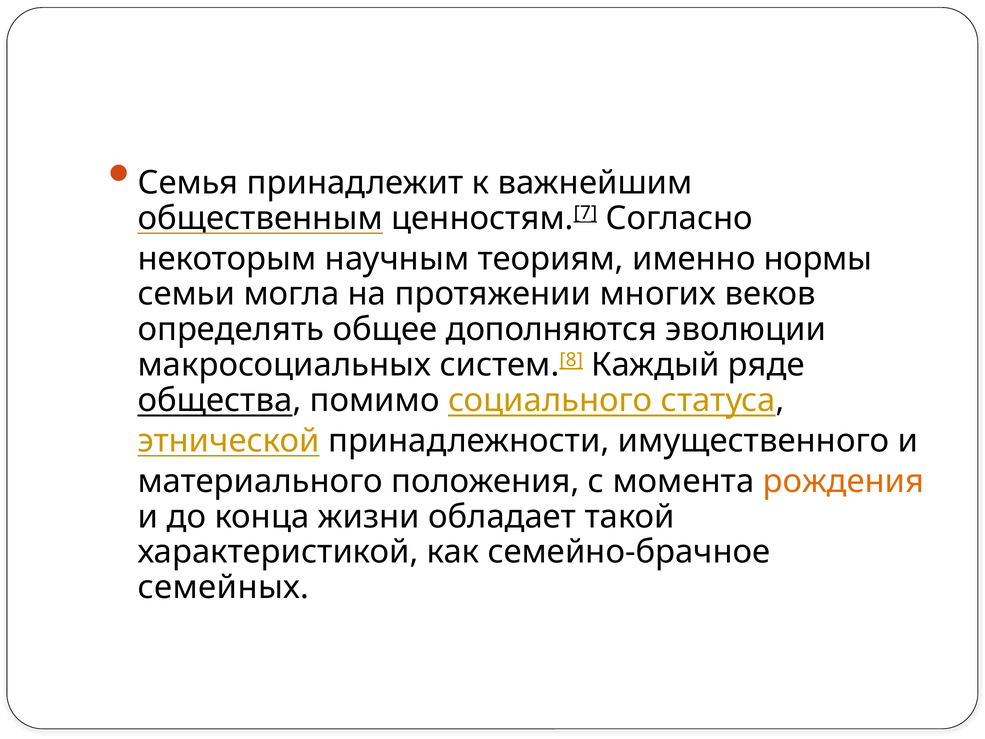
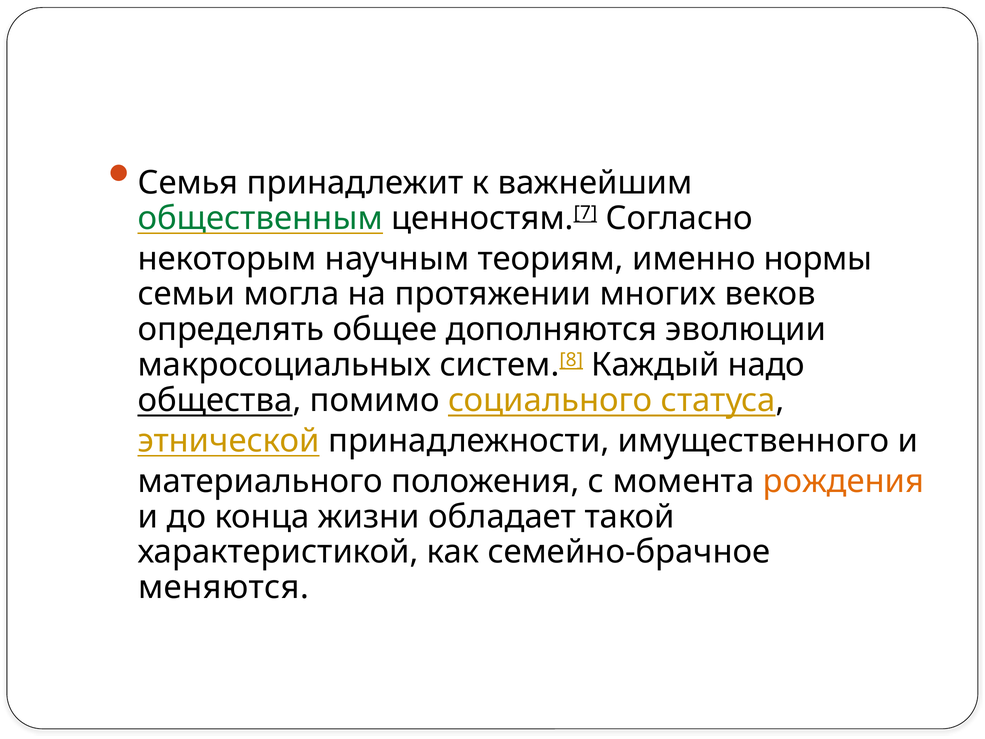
общественным colour: black -> green (260, 218)
ряде: ряде -> надо (766, 365)
семейных: семейных -> меняются (224, 587)
